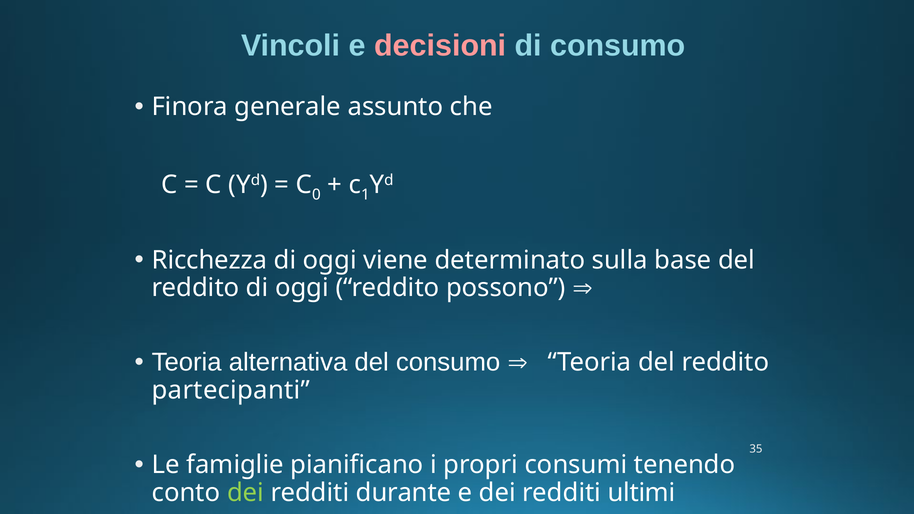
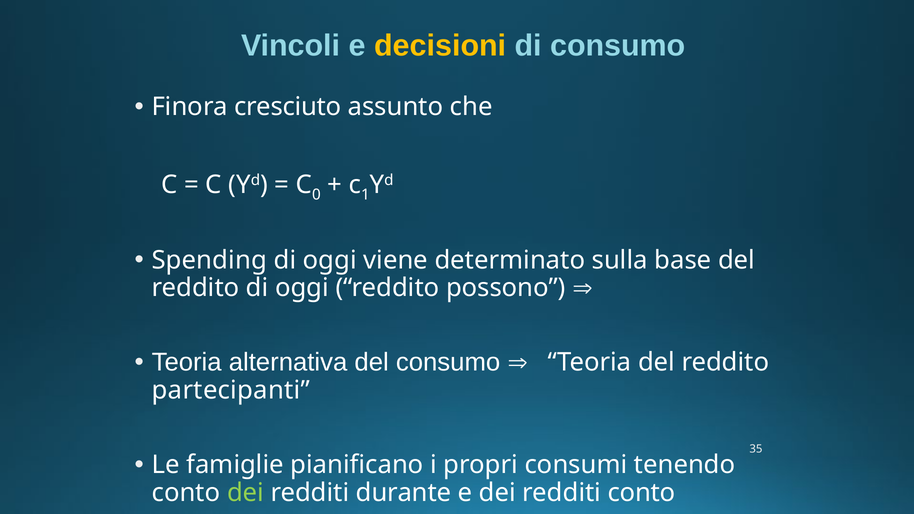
decisioni colour: pink -> yellow (440, 46)
generale: generale -> cresciuto (288, 107)
Ricchezza: Ricchezza -> Spending (209, 260)
redditi ultimi: ultimi -> conto (641, 493)
